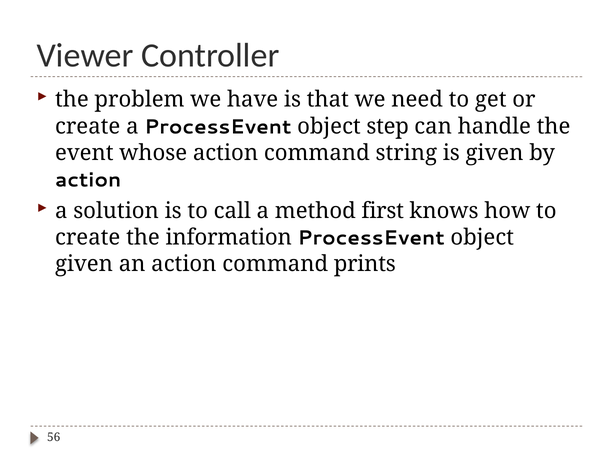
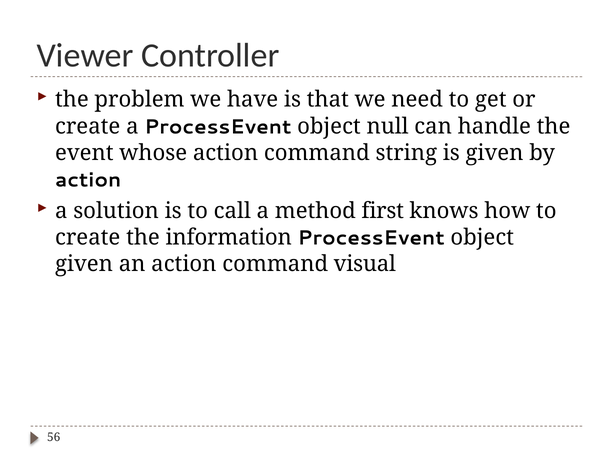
step: step -> null (388, 126)
prints: prints -> visual (365, 264)
